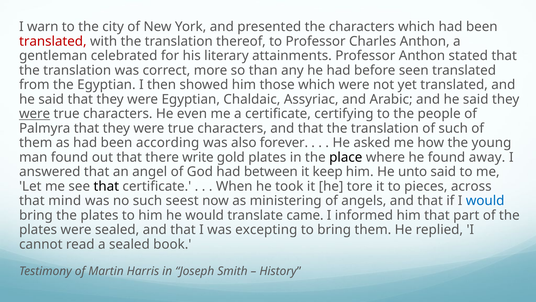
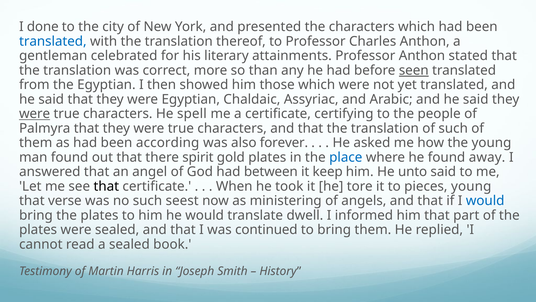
warn: warn -> done (43, 27)
translated colour: red -> blue (53, 41)
seen underline: none -> present (414, 70)
even: even -> spell (192, 114)
write: write -> spirit (198, 157)
place colour: black -> blue (346, 157)
pieces across: across -> young (471, 186)
mind: mind -> verse (65, 201)
came: came -> dwell (305, 215)
excepting: excepting -> continued (266, 230)
